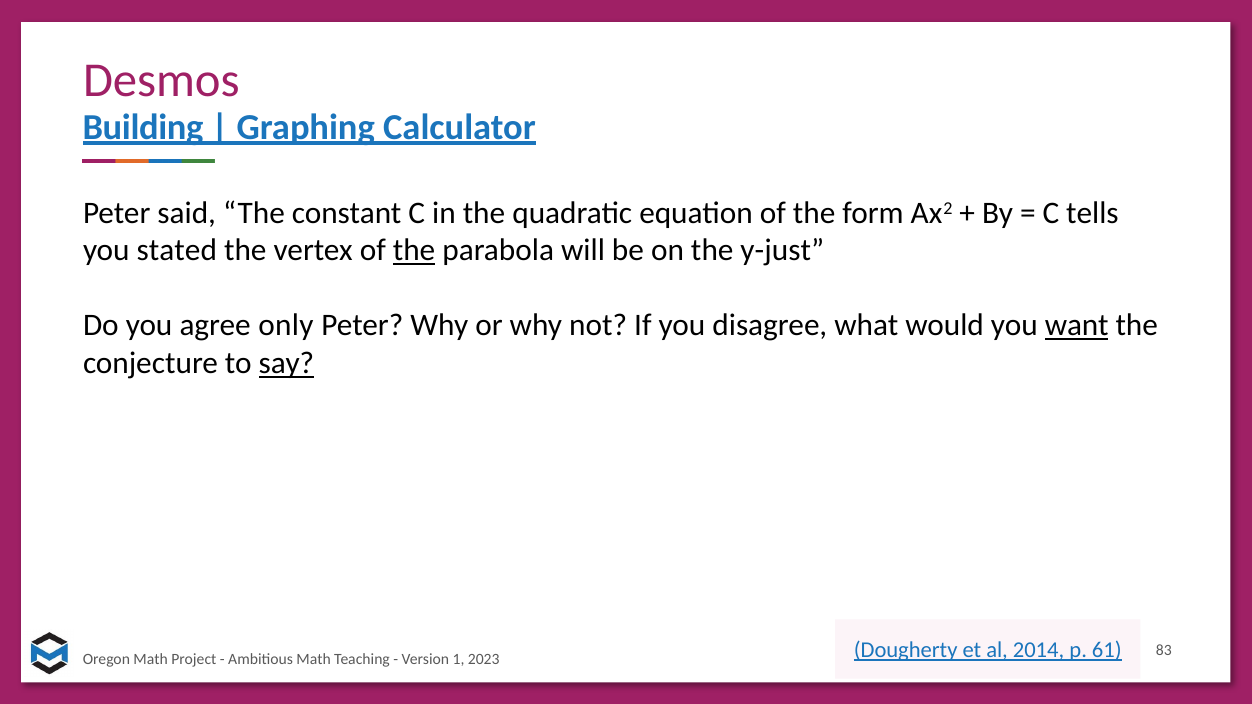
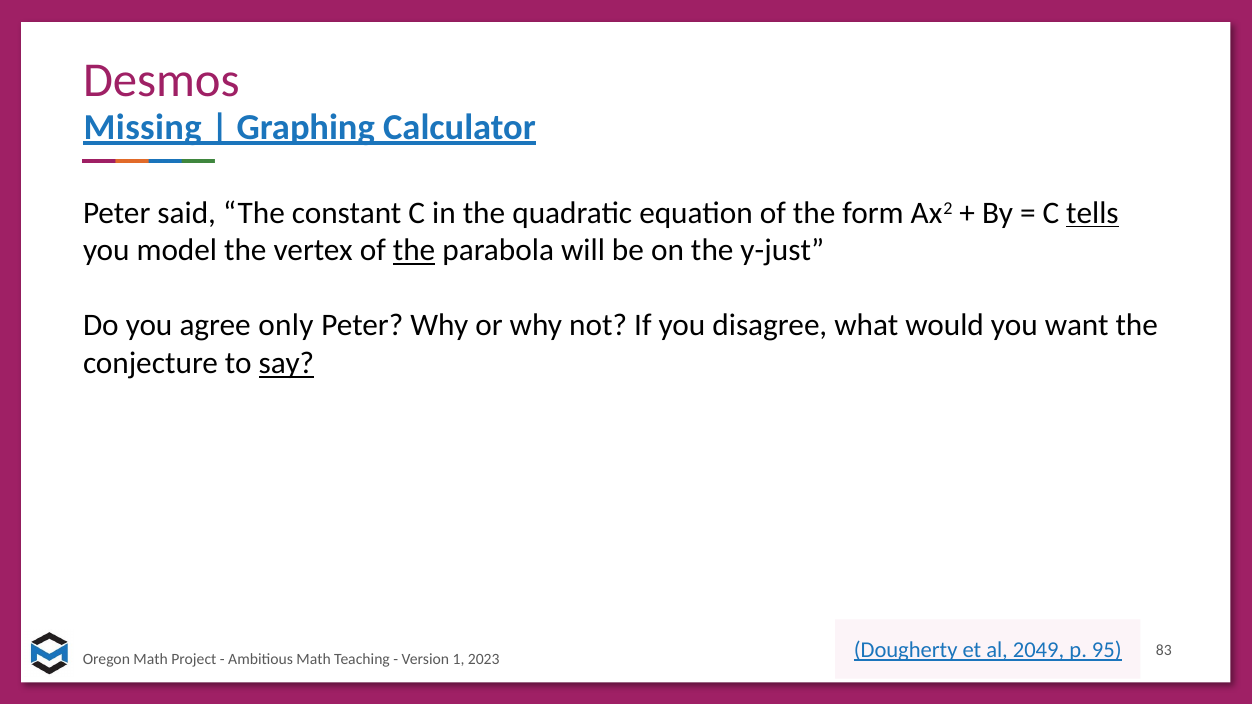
Building: Building -> Missing (143, 128)
tells underline: none -> present (1092, 213)
stated: stated -> model (177, 251)
want underline: present -> none (1077, 326)
2014: 2014 -> 2049 (1039, 651)
61: 61 -> 95 (1107, 651)
